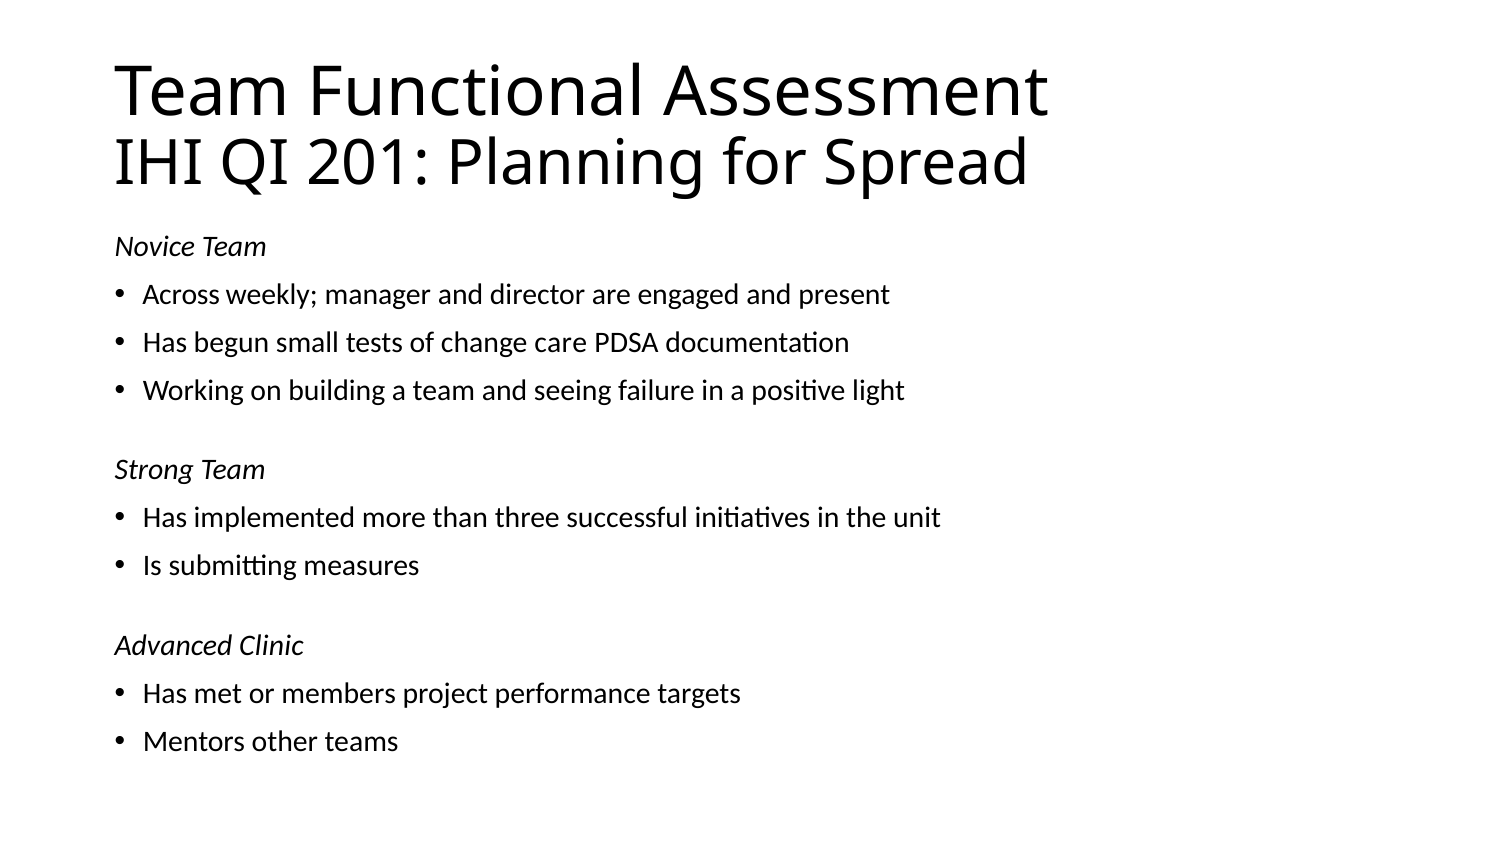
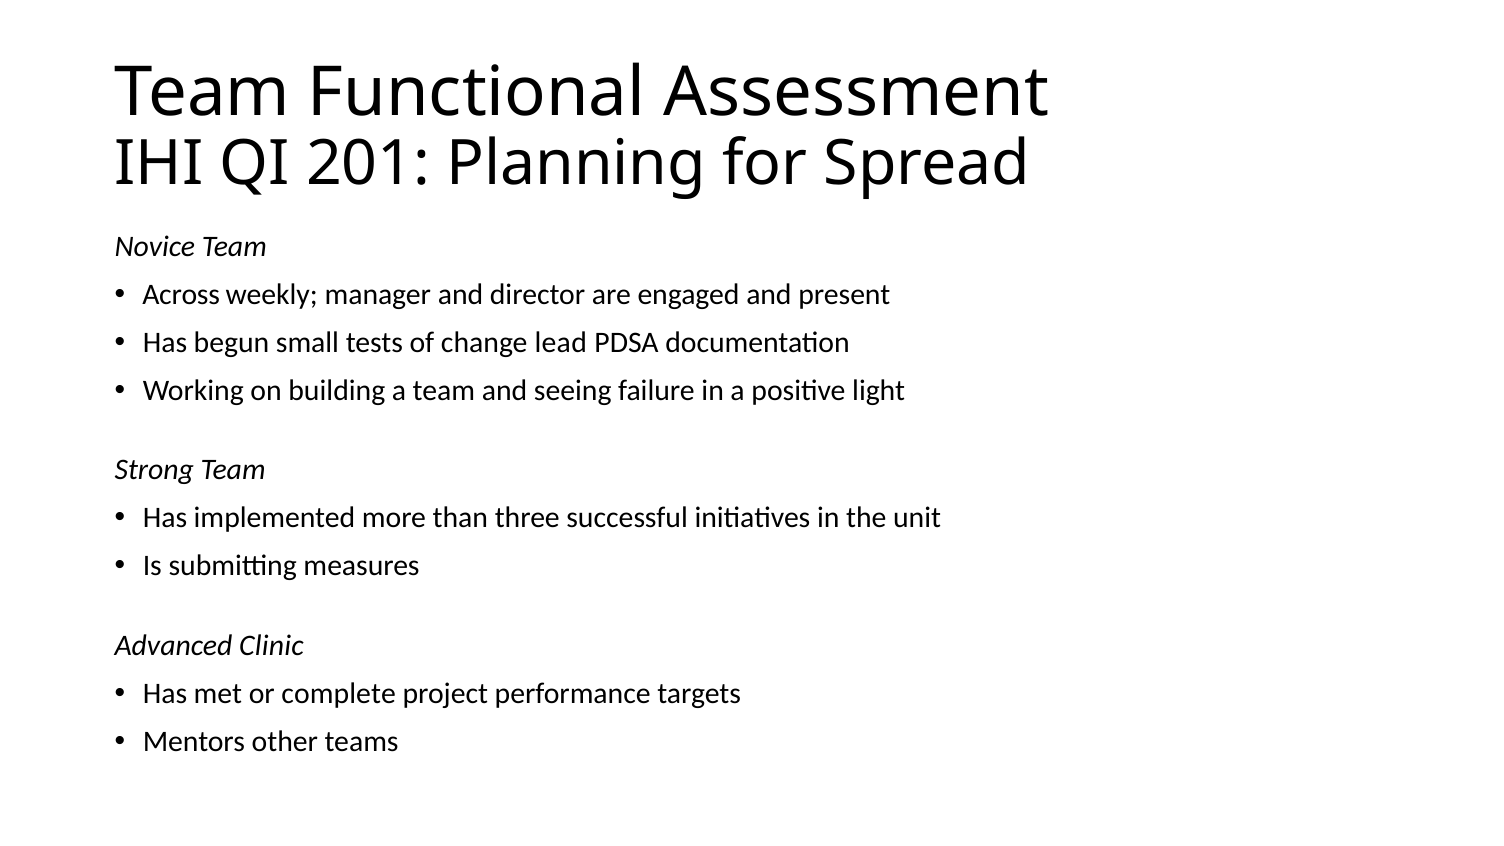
care: care -> lead (561, 342)
members: members -> complete (339, 694)
